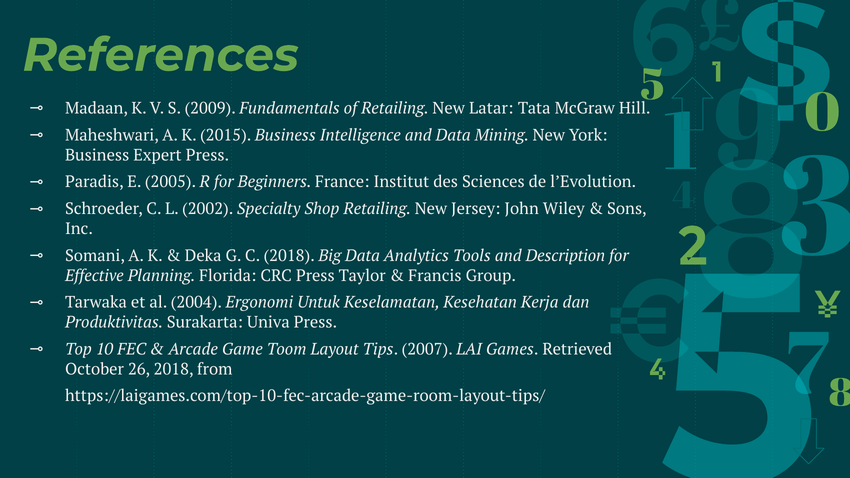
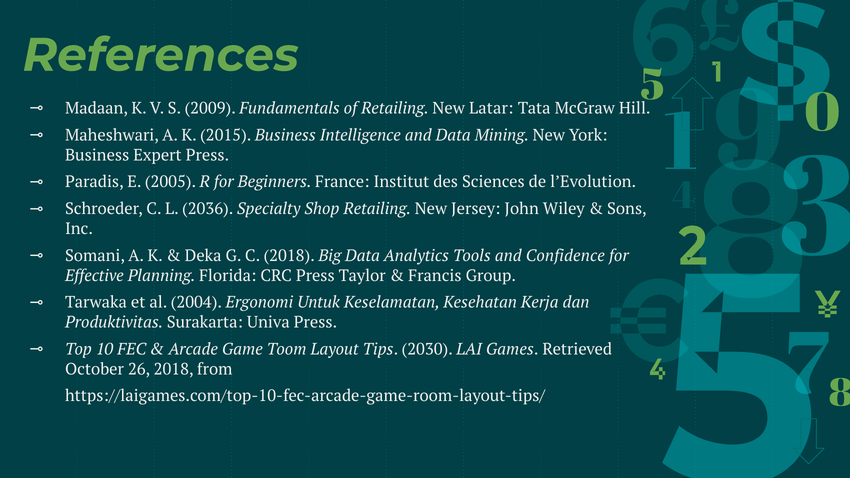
2002: 2002 -> 2036 (208, 209)
Description: Description -> Confidence (565, 256)
2007: 2007 -> 2030 (427, 349)
